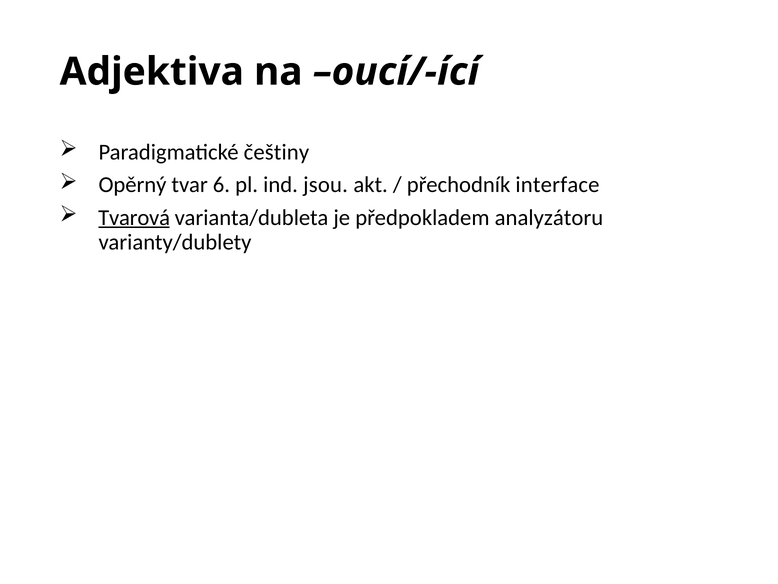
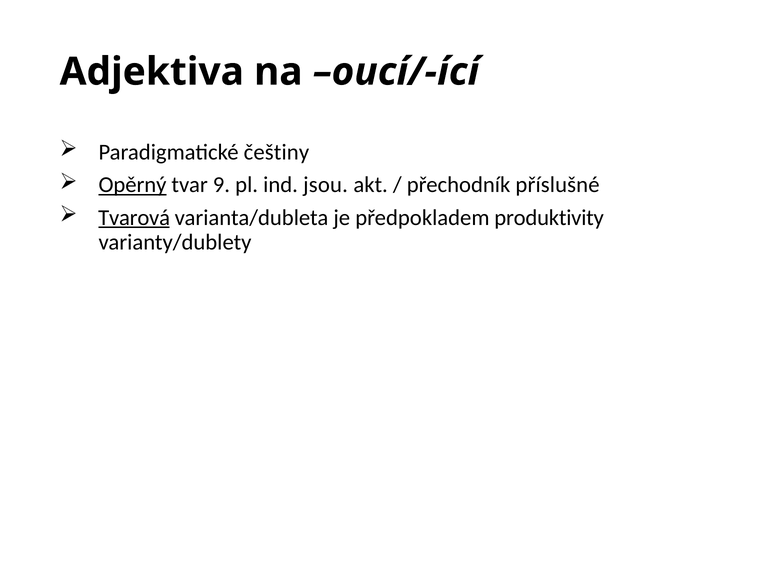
Opěrný underline: none -> present (132, 185)
6: 6 -> 9 (221, 185)
interface: interface -> příslušné (558, 185)
analyzátoru: analyzátoru -> produktivity (549, 217)
